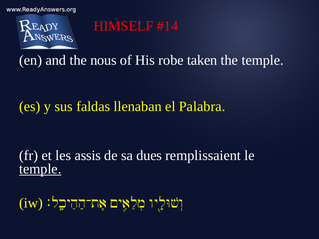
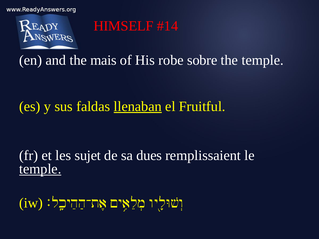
nous: nous -> mais (103, 60)
taken: taken -> sobre (202, 60)
llenaban underline: none -> present (138, 106)
Palabra: Palabra -> Fruitful (202, 106)
assis: assis -> sujet (88, 156)
